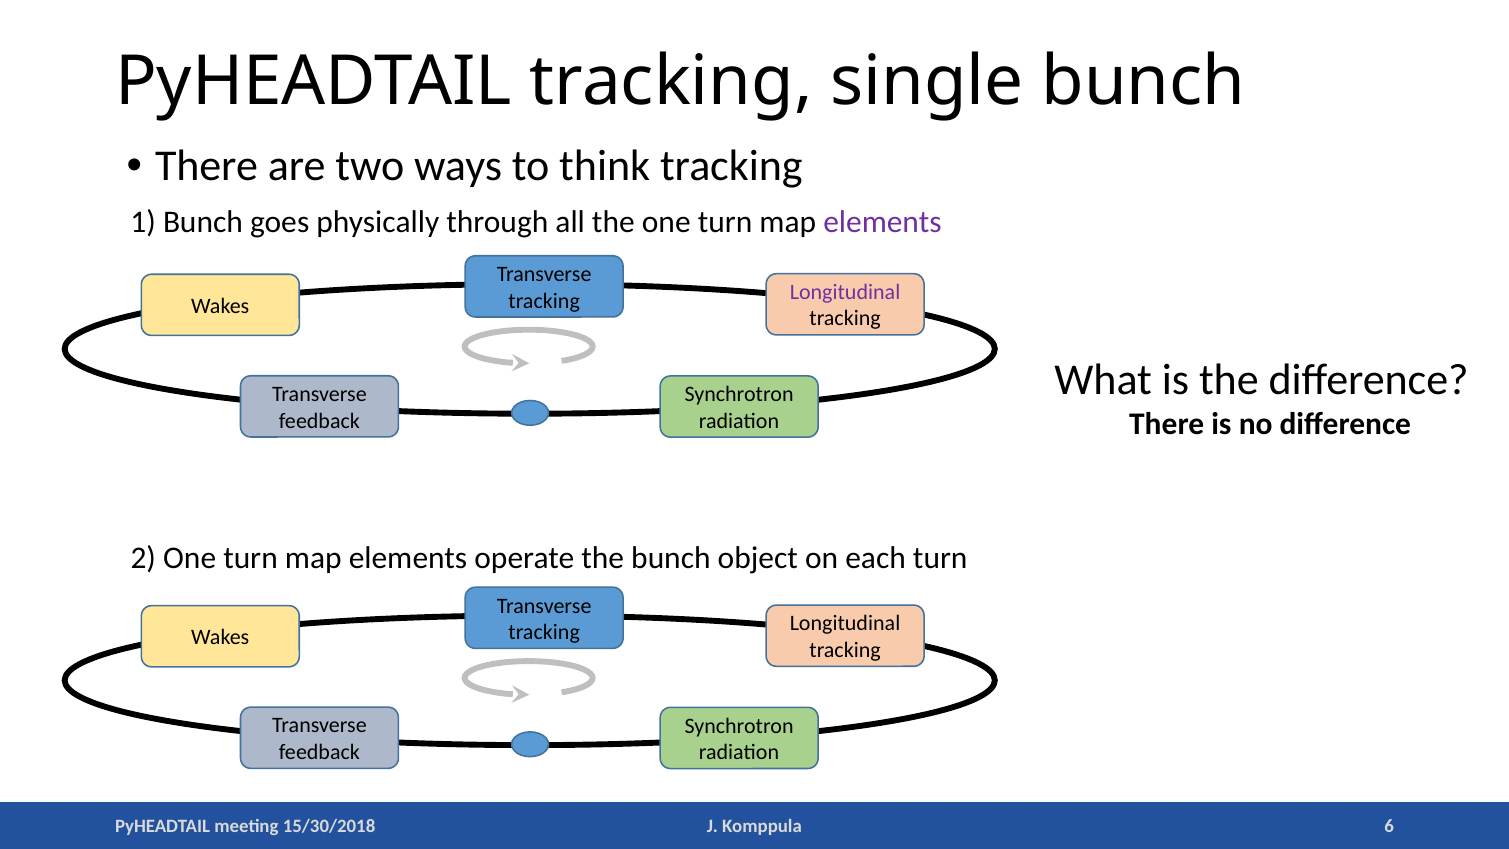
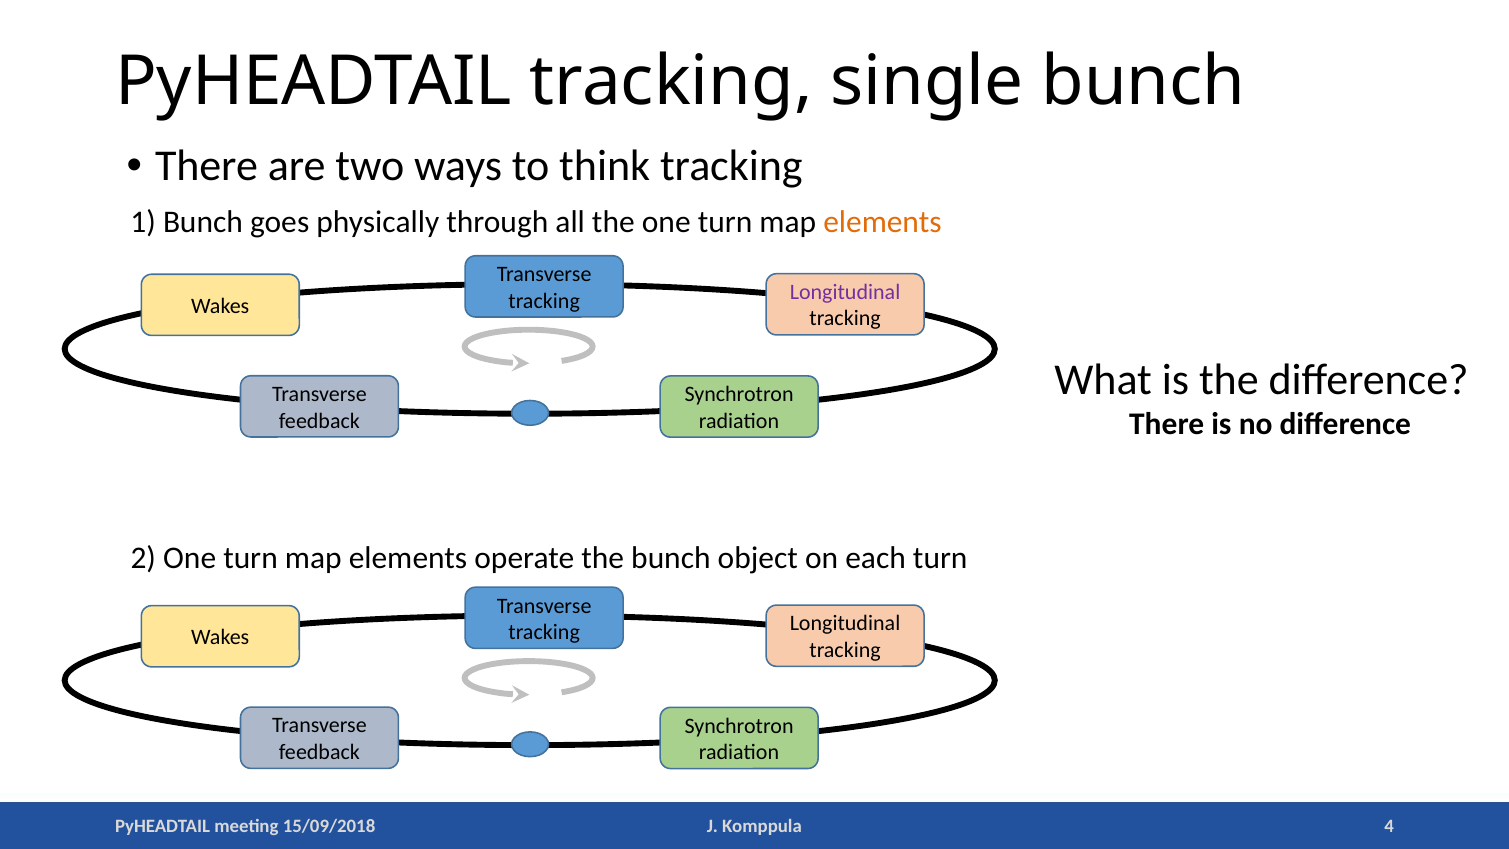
elements colour: purple -> orange (883, 222)
6: 6 -> 4 (1389, 826)
15/30/2018: 15/30/2018 -> 15/09/2018 (329, 826)
